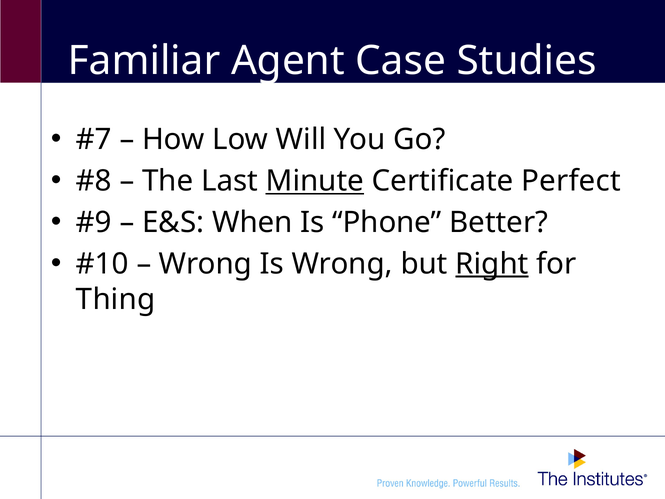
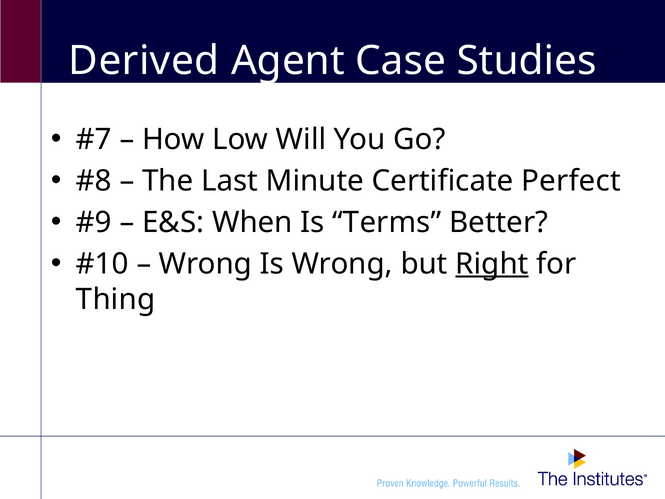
Familiar: Familiar -> Derived (144, 61)
Minute underline: present -> none (315, 181)
Phone: Phone -> Terms (387, 222)
